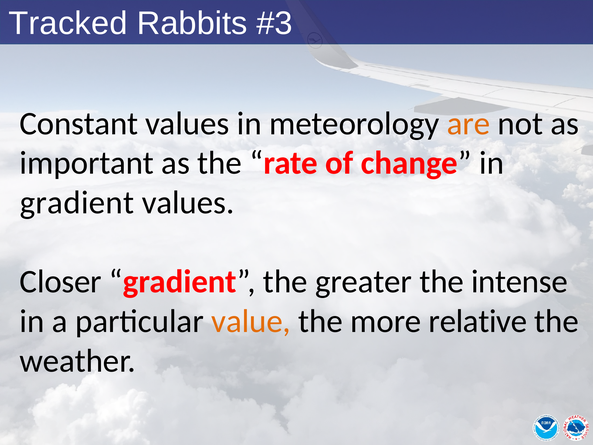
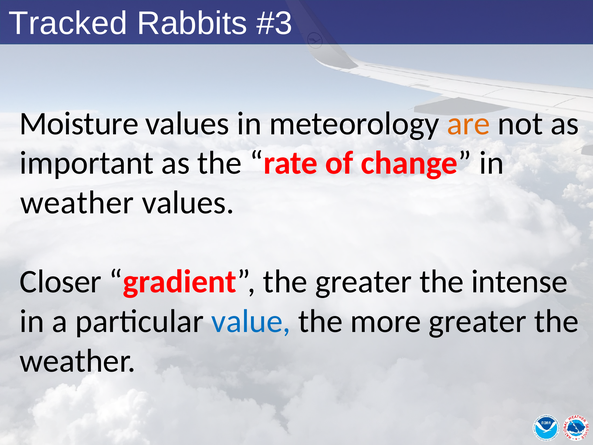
Constant: Constant -> Moisture (79, 123)
gradient: gradient -> weather (77, 203)
value colour: orange -> blue (251, 321)
more relative: relative -> greater (478, 321)
